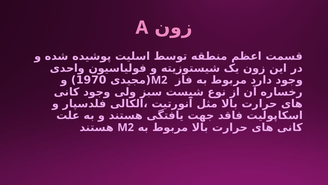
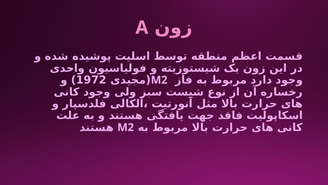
1970: 1970 -> 1972 (91, 80)
